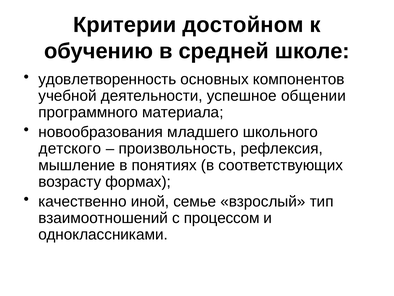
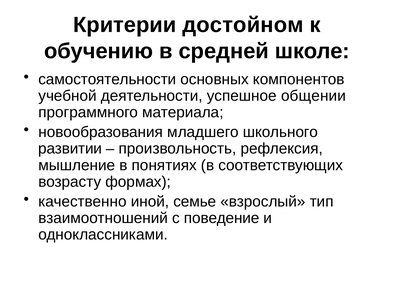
удовлетворенность: удовлетворенность -> самостоятельности (107, 79)
детского: детского -> развитии (70, 148)
процессом: процессом -> поведение (222, 218)
